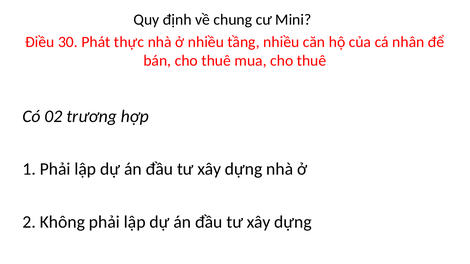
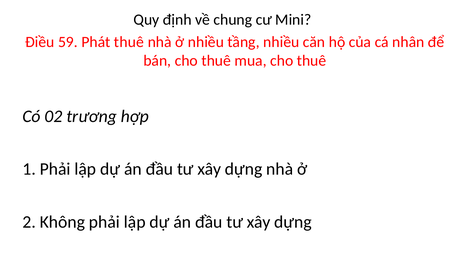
30: 30 -> 59 (68, 42)
Phát thực: thực -> thuê (129, 42)
